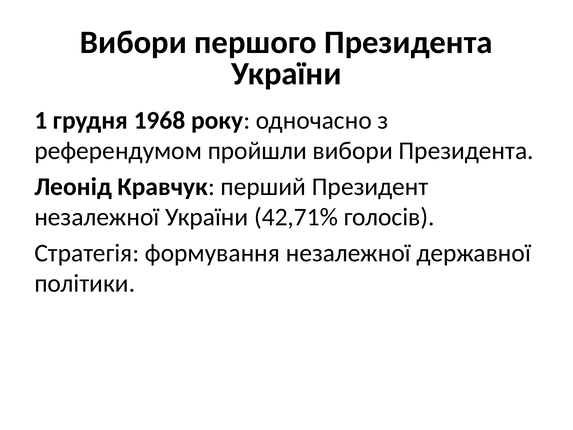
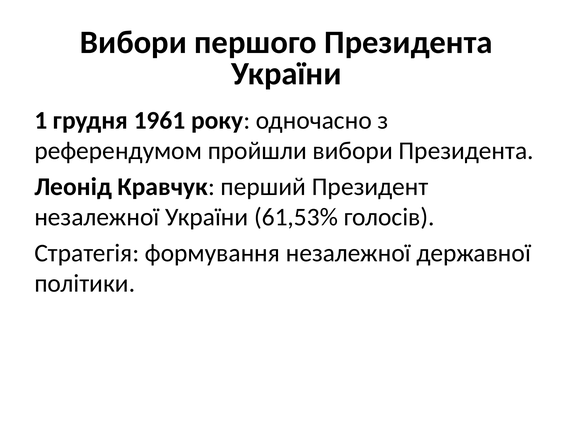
1968: 1968 -> 1961 (159, 120)
42,71%: 42,71% -> 61,53% (296, 217)
